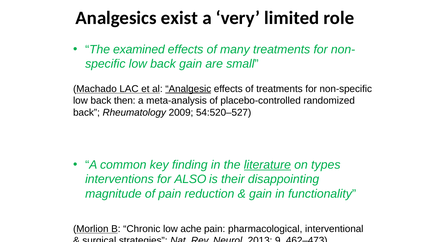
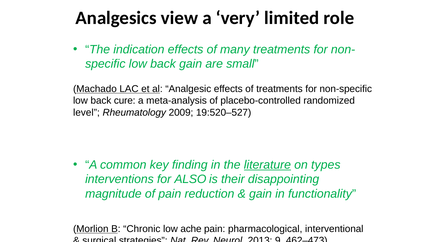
exist: exist -> view (179, 18)
examined: examined -> indication (139, 49)
Analgesic underline: present -> none (188, 89)
then: then -> cure (125, 101)
back: back -> level (86, 112)
54:520–527: 54:520–527 -> 19:520–527 (224, 112)
